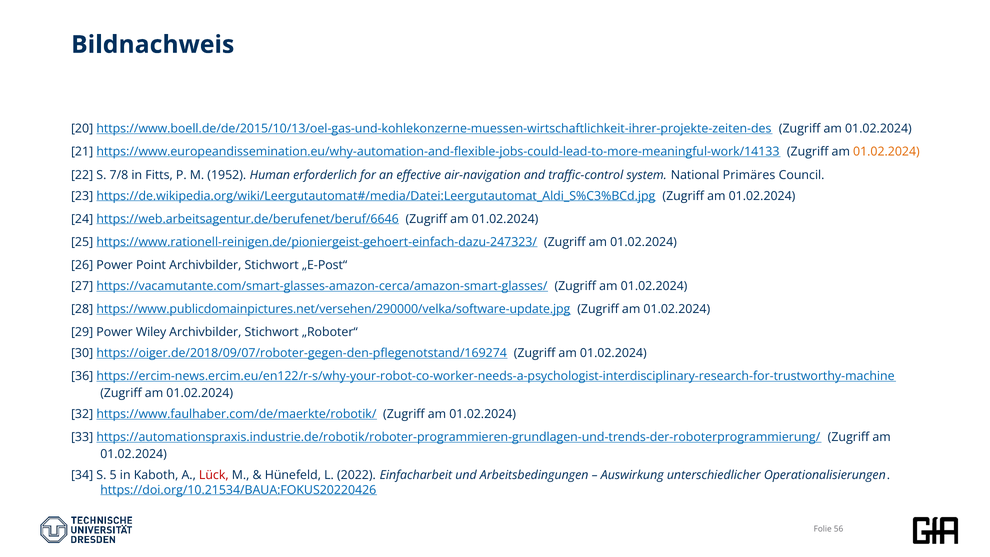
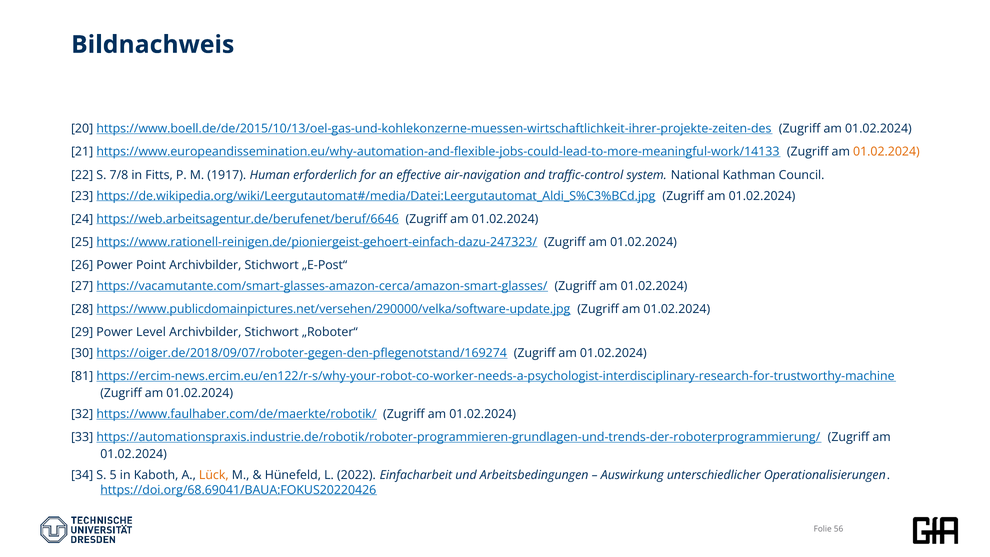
1952: 1952 -> 1917 (227, 175)
Primäres: Primäres -> Kathman (749, 175)
Wiley: Wiley -> Level (151, 332)
36: 36 -> 81 (82, 376)
Lück colour: red -> orange (214, 475)
https://doi.org/10.21534/BAUA:FOKUS20220426: https://doi.org/10.21534/BAUA:FOKUS20220426 -> https://doi.org/68.69041/BAUA:FOKUS20220426 (238, 490)
